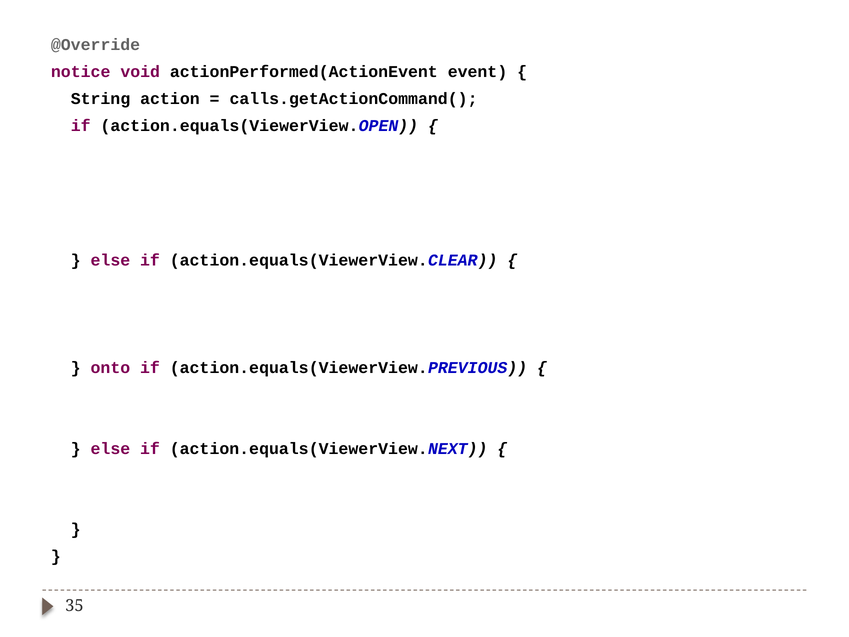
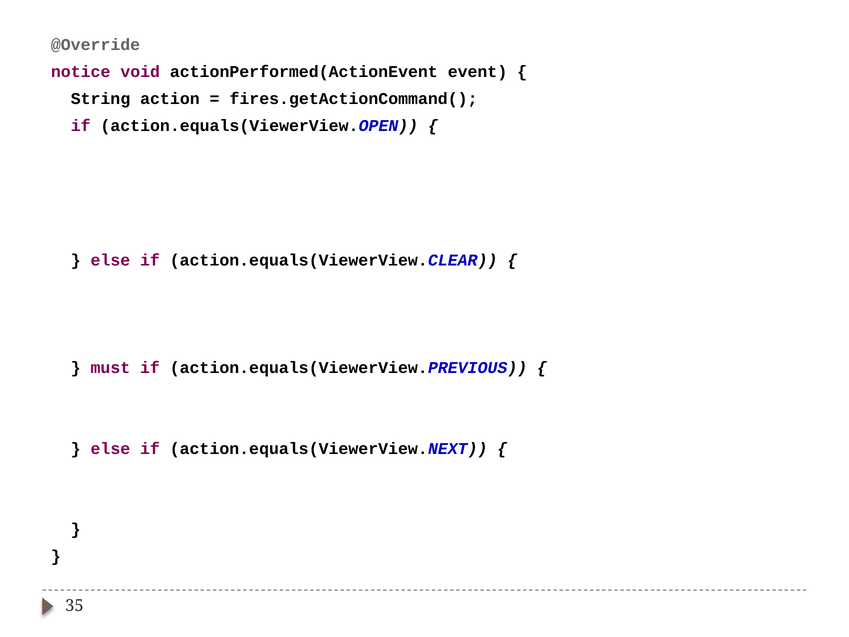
calls.getActionCommand(: calls.getActionCommand( -> fires.getActionCommand( (354, 99)
onto: onto -> must (110, 368)
